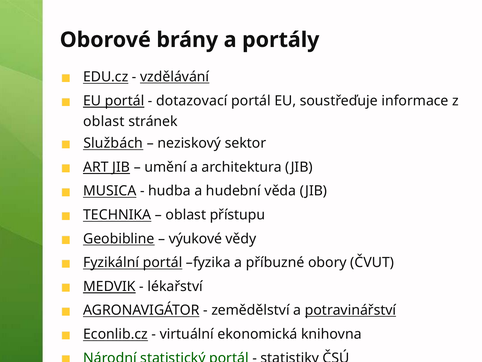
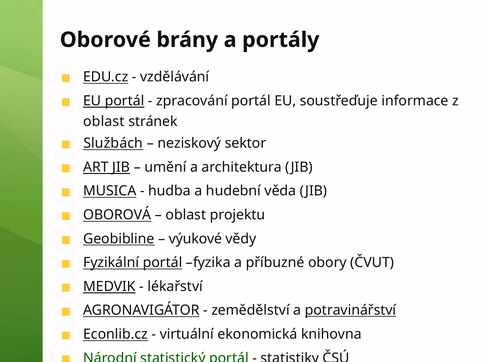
vzdělávání underline: present -> none (175, 77)
dotazovací: dotazovací -> zpracování (192, 101)
TECHNIKA: TECHNIKA -> OBOROVÁ (117, 215)
přístupu: přístupu -> projektu (237, 215)
